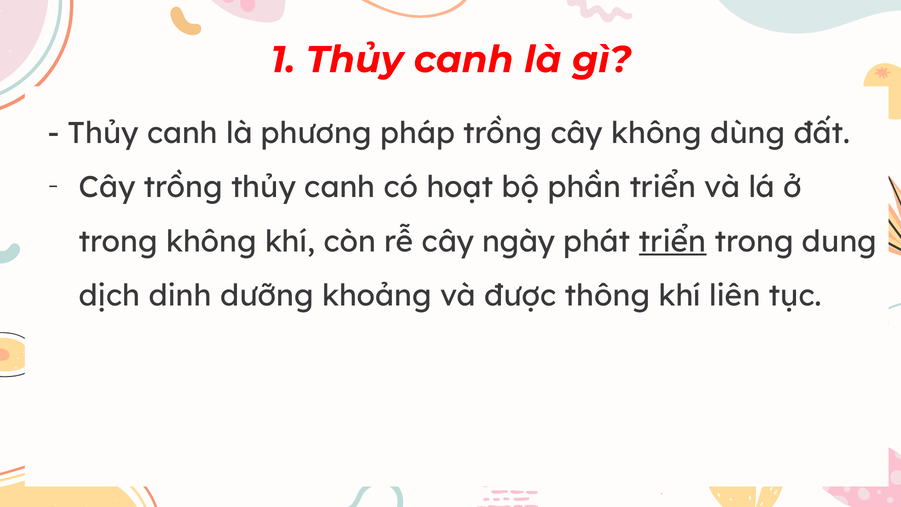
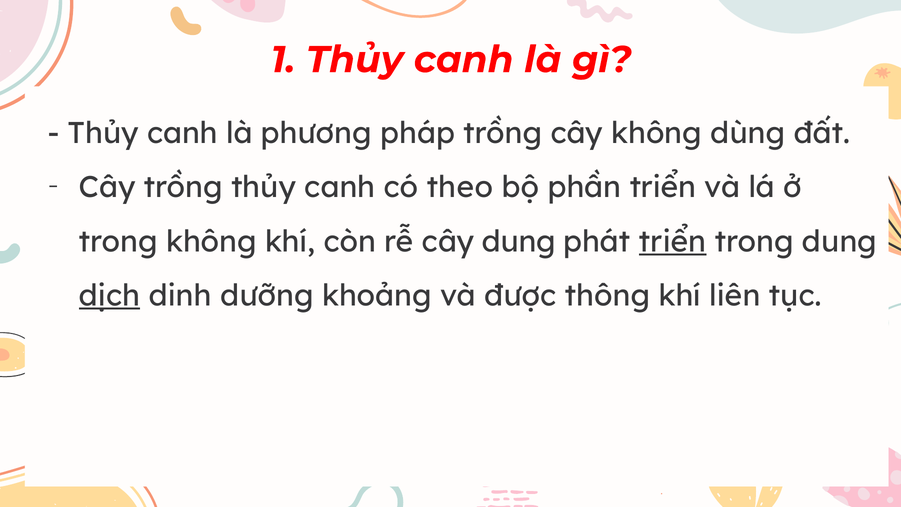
hoạt: hoạt -> theo (460, 187)
cây ngày: ngày -> dung (519, 242)
dịch underline: none -> present (110, 296)
